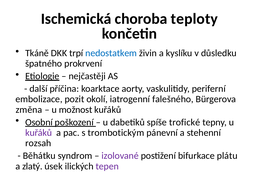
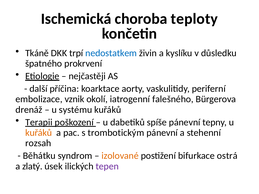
pozit: pozit -> vznik (74, 99)
změna: změna -> drenáž (29, 110)
možnost: možnost -> systému (76, 110)
Osobní: Osobní -> Terapii (39, 122)
spíše trofické: trofické -> pánevní (185, 122)
kuřáků colour: purple -> orange (39, 133)
izolované colour: purple -> orange (120, 156)
plátu: plátu -> ostrá (227, 156)
